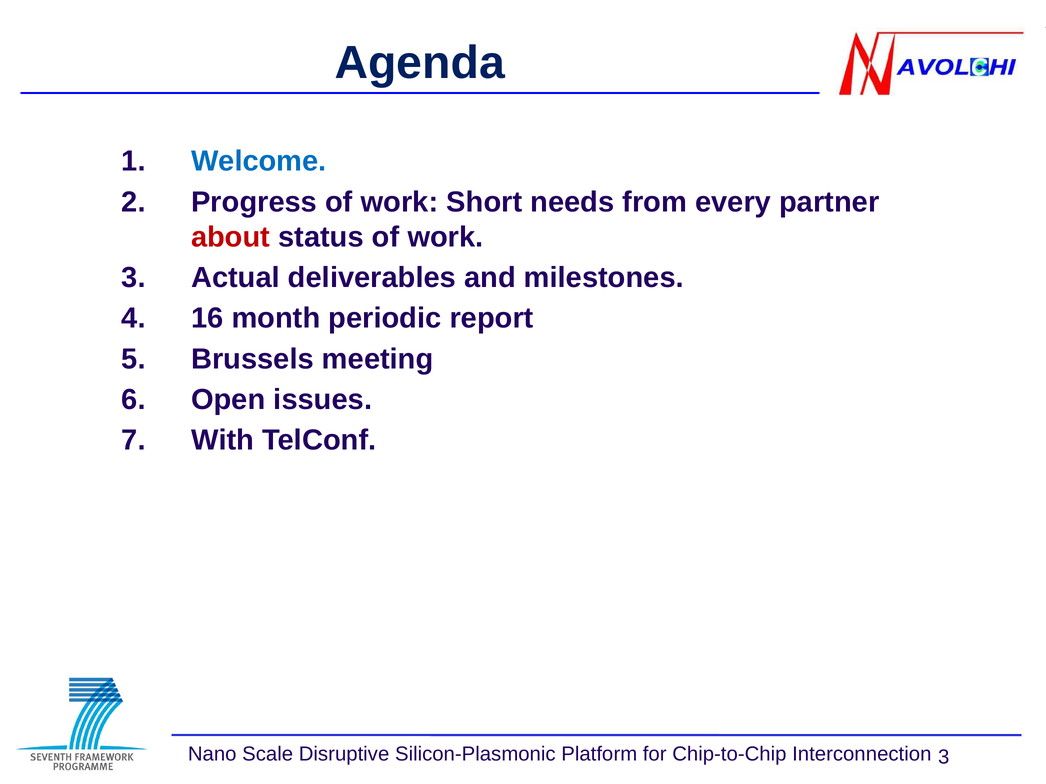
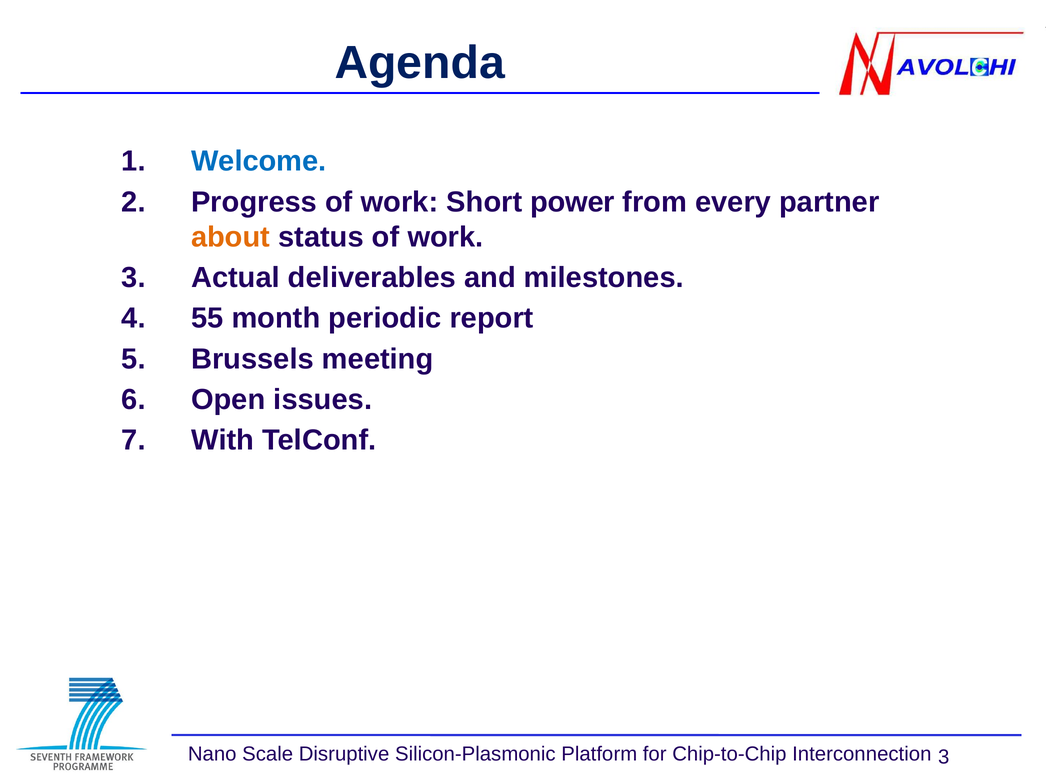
needs: needs -> power (573, 202)
about colour: red -> orange (231, 237)
16: 16 -> 55 (207, 318)
